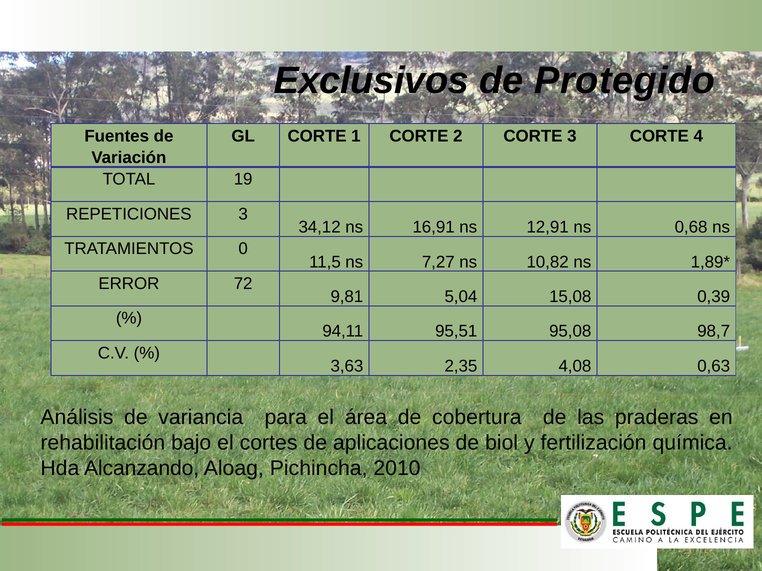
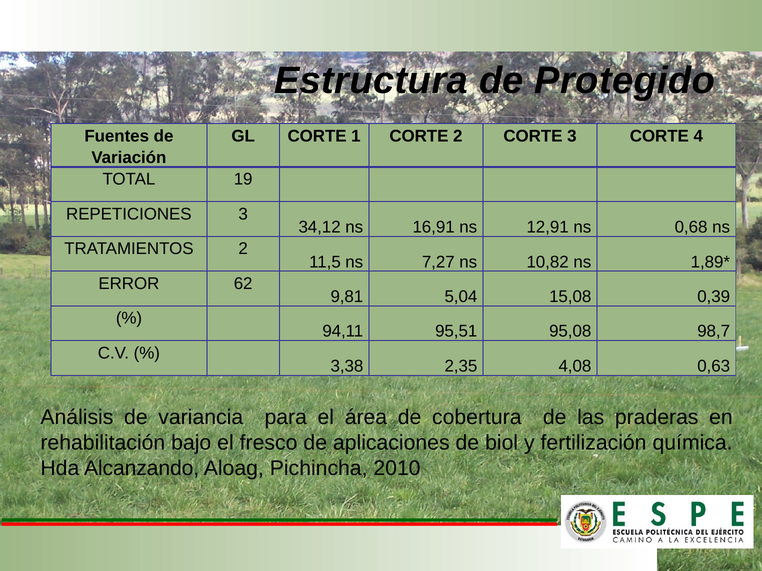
Exclusivos: Exclusivos -> Estructura (371, 81)
TRATAMIENTOS 0: 0 -> 2 (243, 249)
72: 72 -> 62 (243, 284)
3,63: 3,63 -> 3,38 (347, 366)
cortes: cortes -> fresco (269, 443)
